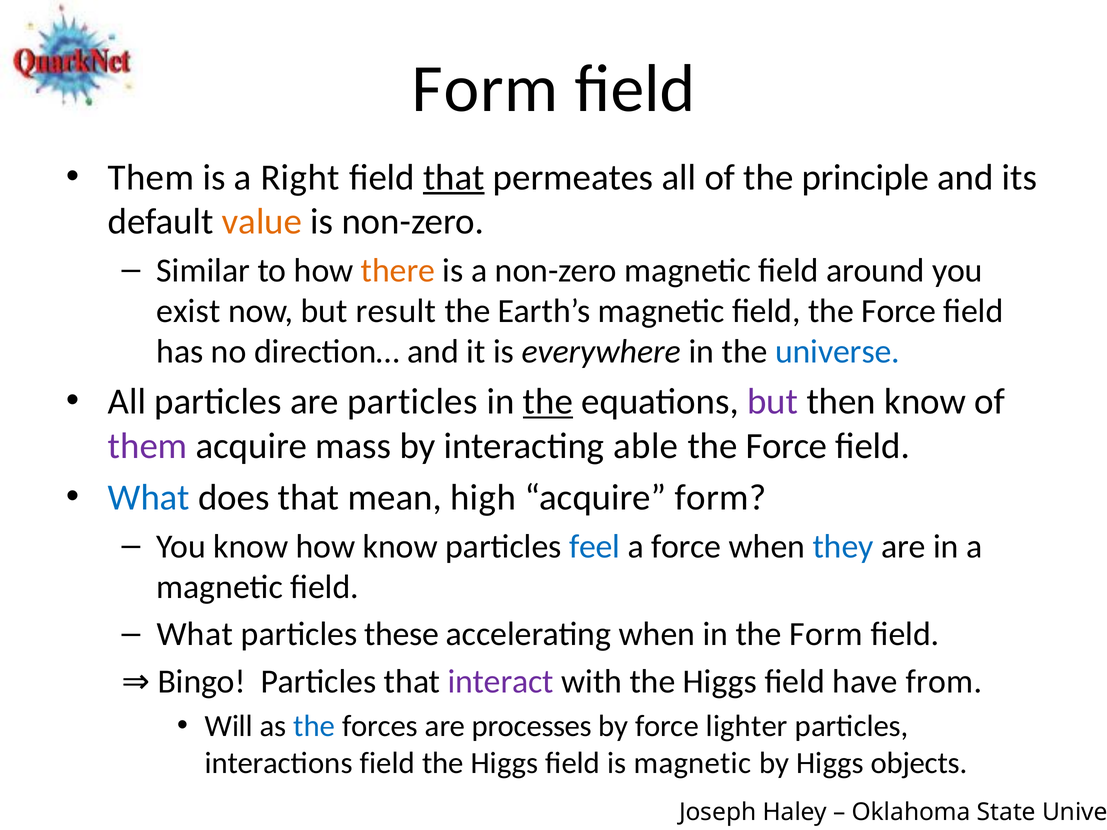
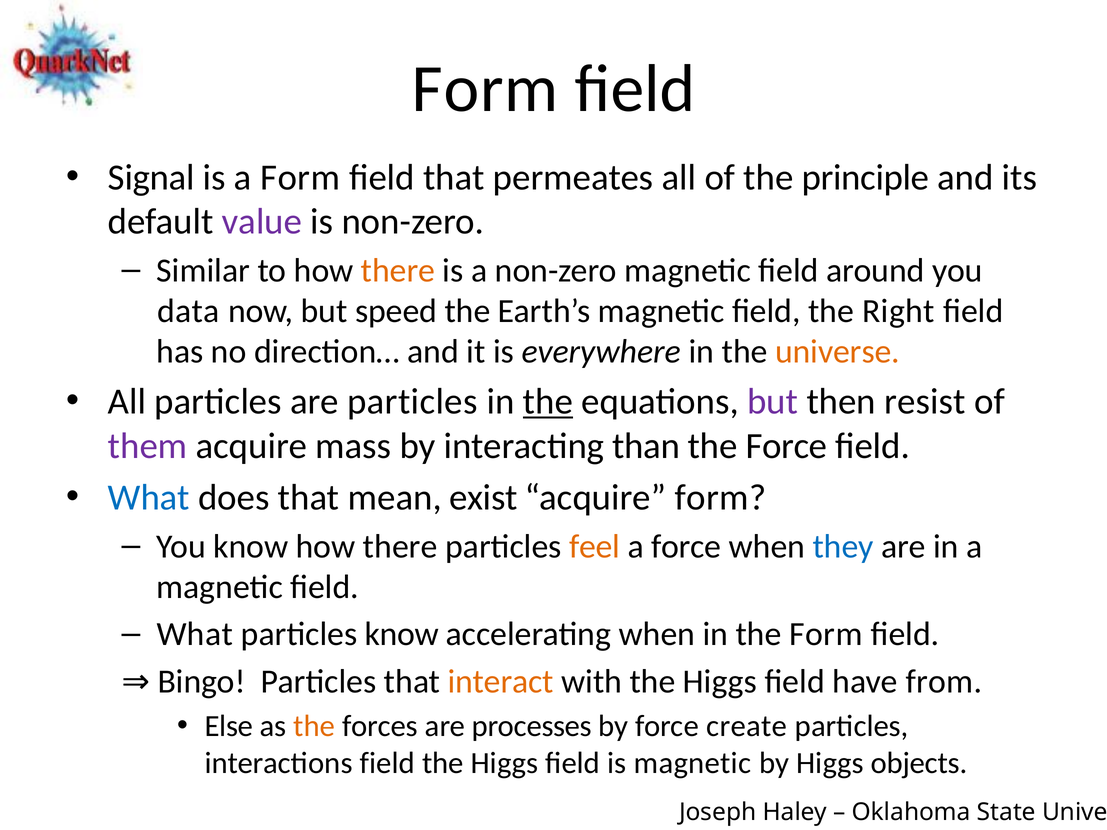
Them: Them -> Signal (151, 177)
a Right: Right -> Form (300, 177)
that underline: present -> none (454, 177)
value colour: orange -> purple (262, 222)
exist: exist -> data (188, 311)
result: result -> speed (396, 311)
field the Force: Force -> Right (898, 311)
universe colour: blue -> orange (837, 352)
then know: know -> resist (925, 402)
able: able -> than (646, 446)
high: high -> exist (483, 498)
know how know: know -> there (400, 547)
feel colour: blue -> orange (595, 547)
particles these: these -> know (402, 634)
interact colour: purple -> orange (501, 682)
Will: Will -> Else (229, 726)
the colour: blue -> orange (314, 726)
lighter: lighter -> create (747, 726)
